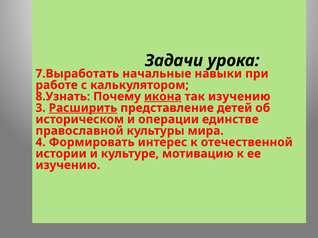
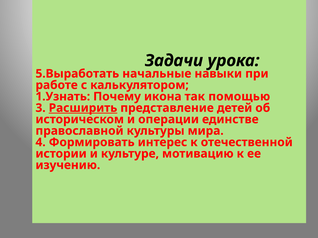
7.Выработать: 7.Выработать -> 5.Выработать (77, 74)
8.Узнать: 8.Узнать -> 1.Узнать (63, 97)
икона underline: present -> none (163, 97)
так изучению: изучению -> помощью (239, 97)
